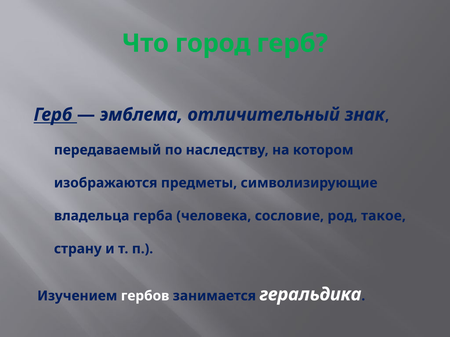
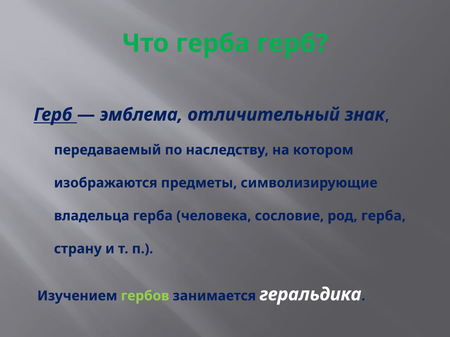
Что город: город -> герба (213, 43)
род такое: такое -> герба (383, 216)
гербов colour: white -> light green (145, 296)
